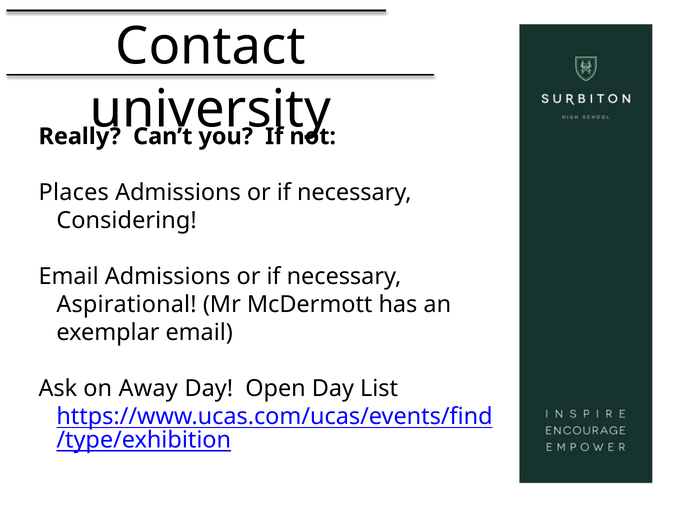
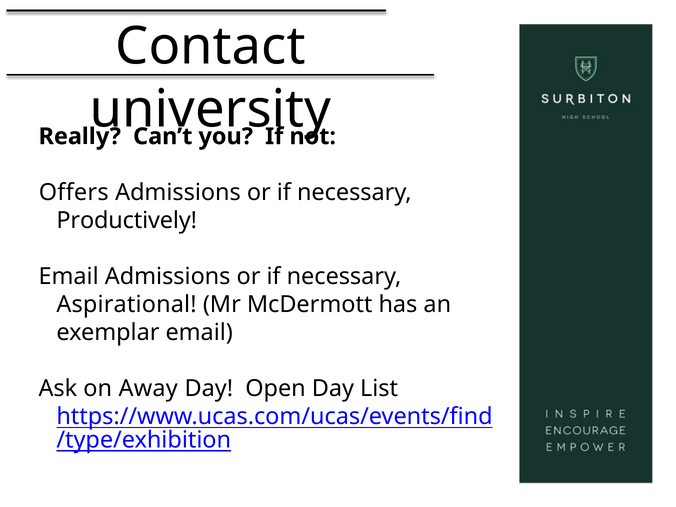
Places: Places -> Offers (74, 192)
Considering: Considering -> Productively (127, 220)
